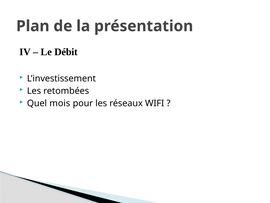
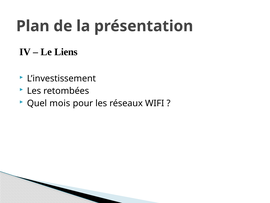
Débit: Débit -> Liens (66, 52)
